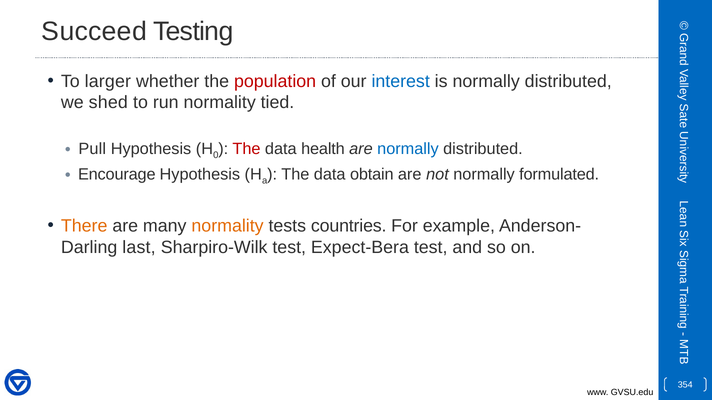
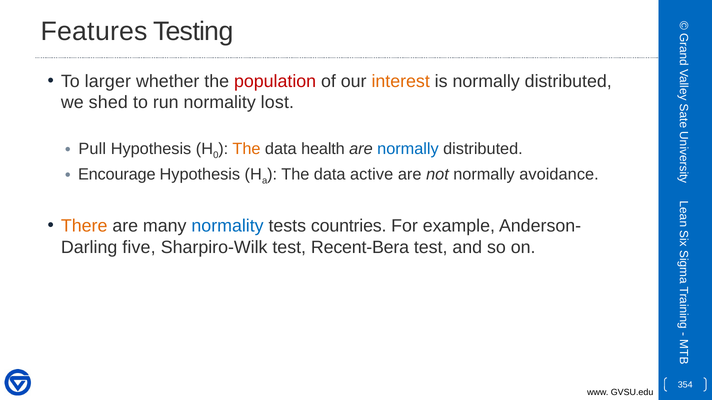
Succeed: Succeed -> Features (94, 32)
interest colour: blue -> orange (401, 81)
tied: tied -> lost (277, 103)
The colour: red -> orange (246, 149)
obtain: obtain -> active (372, 175)
formulated: formulated -> avoidance (559, 175)
normality colour: orange -> blue (228, 226)
last: last -> five (139, 248)
Expect-Bera: Expect-Bera -> Recent-Bera (360, 248)
